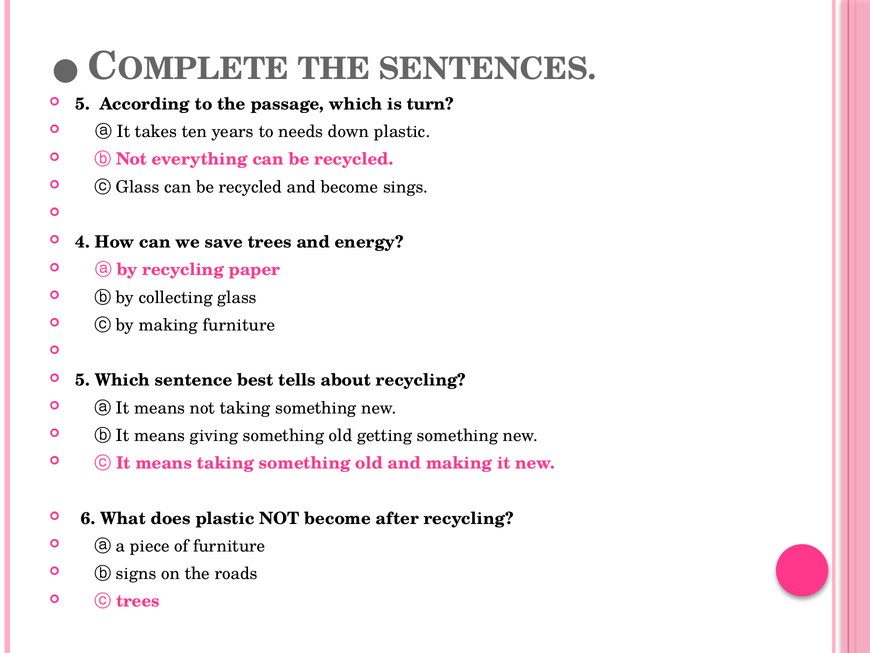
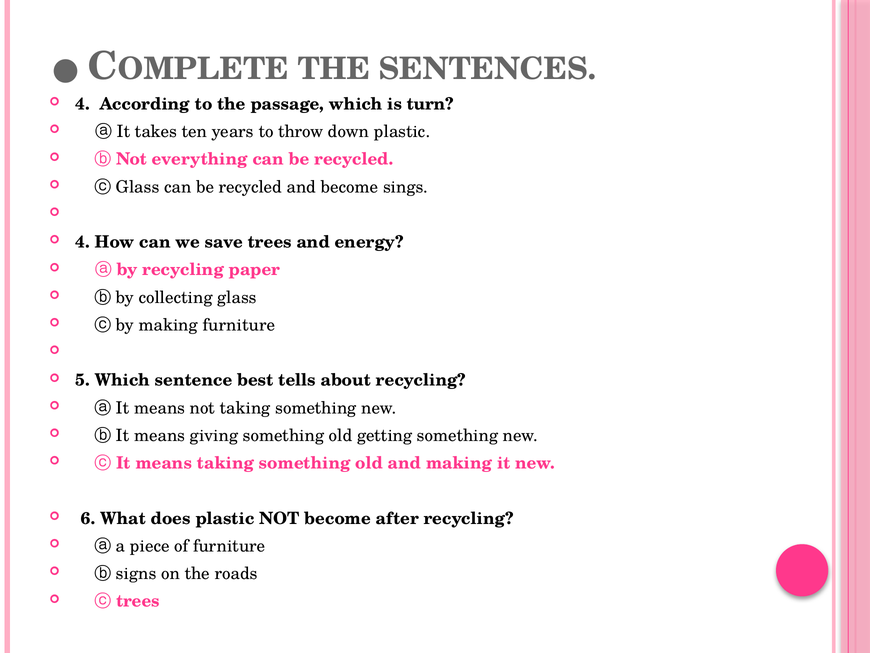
5: 5 -> 4 (83, 104)
needs: needs -> throw (301, 132)
